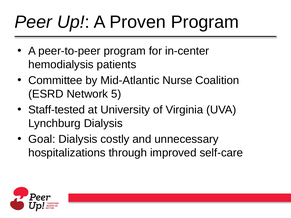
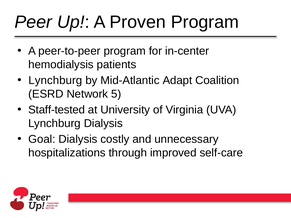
Committee: Committee -> Lynchburg (55, 80)
Nurse: Nurse -> Adapt (177, 80)
